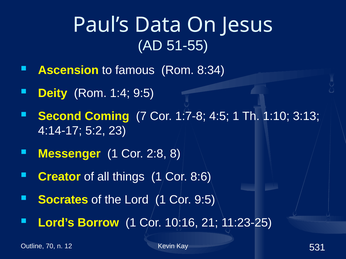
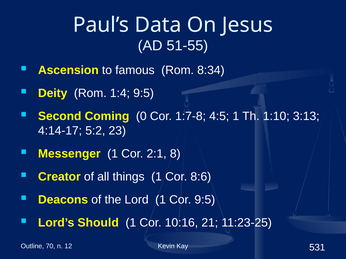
7: 7 -> 0 (141, 116)
2:8: 2:8 -> 2:1 (157, 154)
Socrates: Socrates -> Deacons (63, 200)
Borrow: Borrow -> Should (98, 223)
